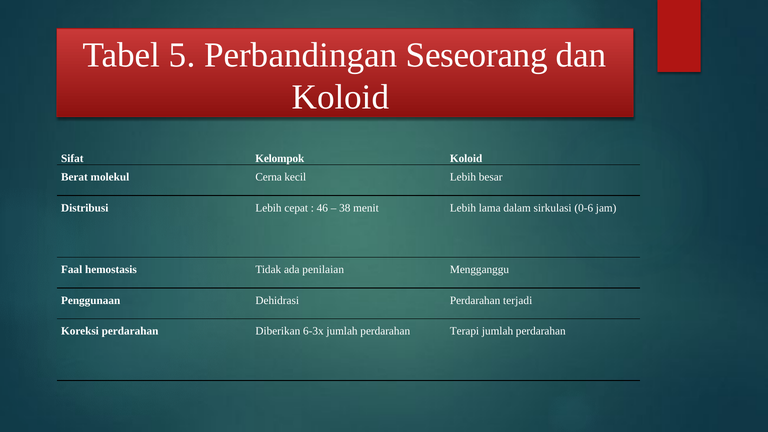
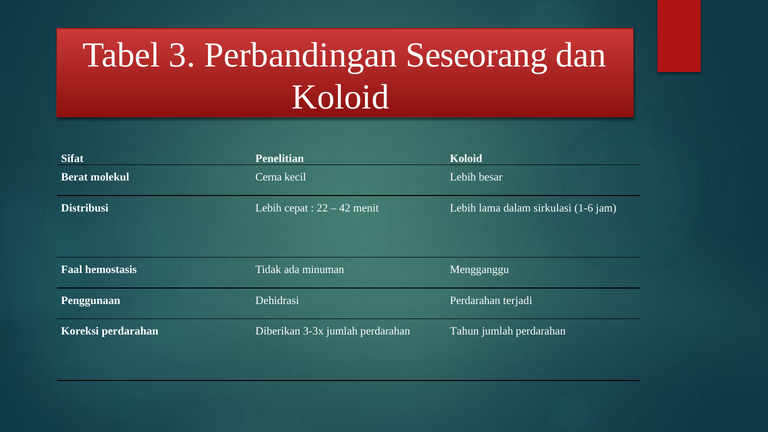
5: 5 -> 3 (182, 55)
Kelompok: Kelompok -> Penelitian (280, 158)
46: 46 -> 22 (322, 208)
38: 38 -> 42 (345, 208)
0-6: 0-6 -> 1-6 (584, 208)
penilaian: penilaian -> minuman (323, 270)
6-3x: 6-3x -> 3-3x (313, 331)
Terapi: Terapi -> Tahun (464, 331)
